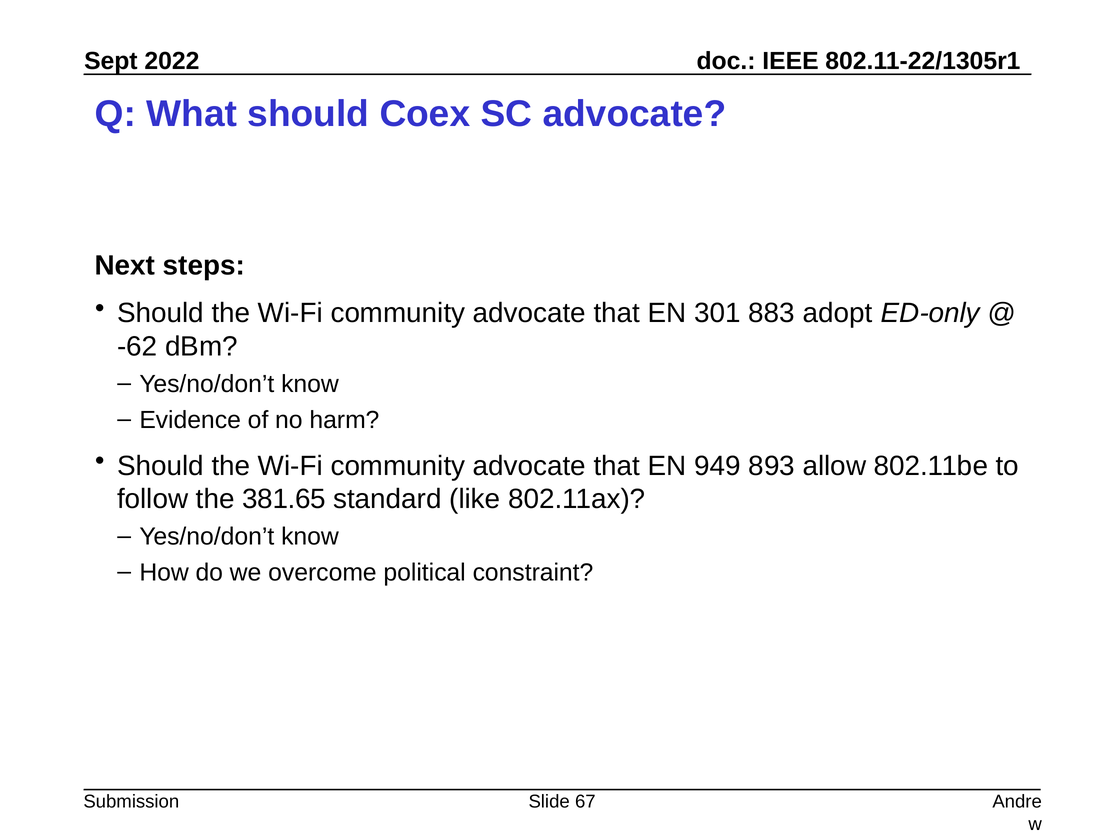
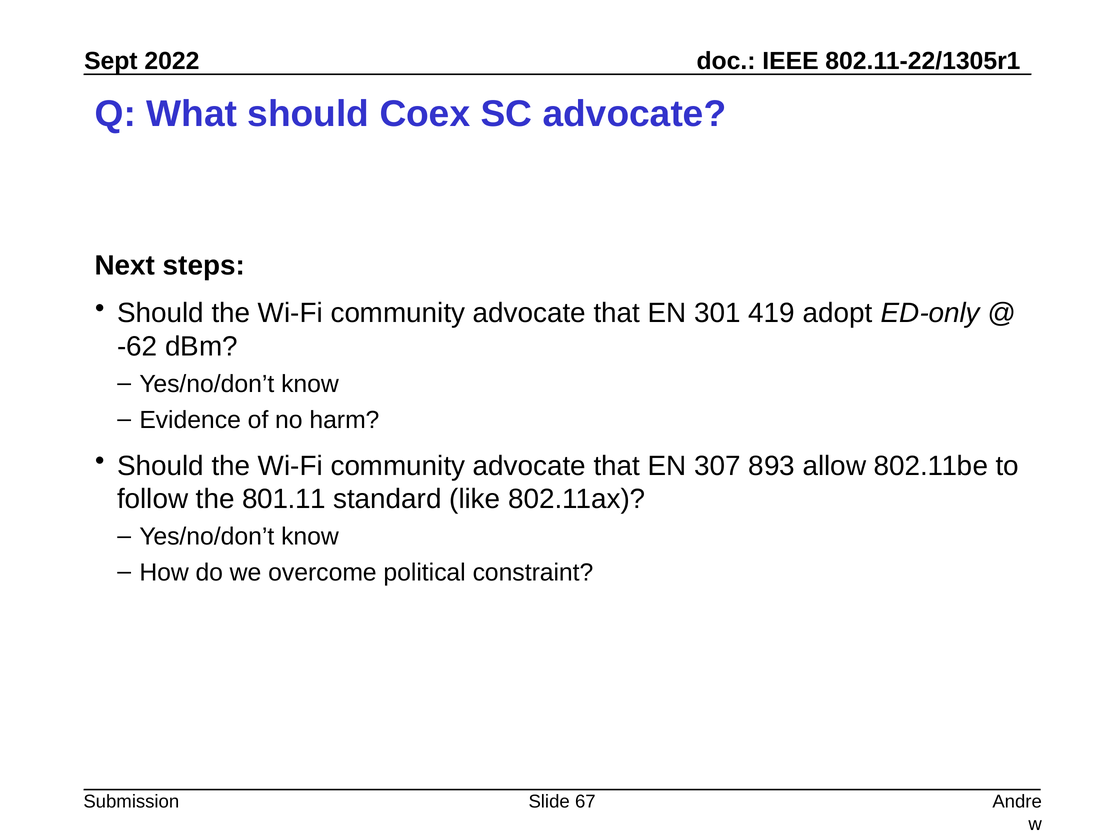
883: 883 -> 419 (772, 313)
949: 949 -> 307 (717, 466)
381.65: 381.65 -> 801.11 (284, 499)
